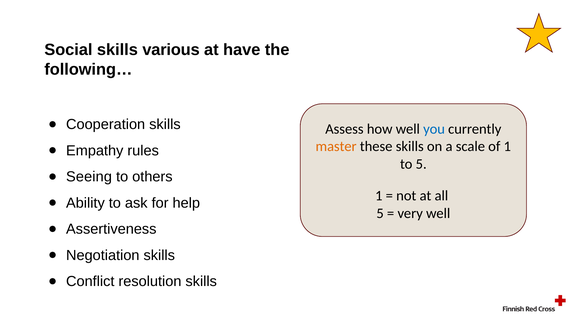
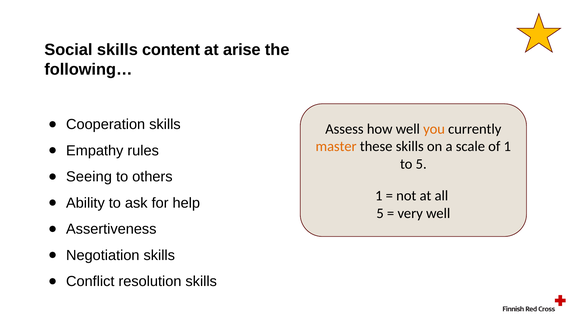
various: various -> content (171, 50)
have: have -> arise (242, 50)
you colour: blue -> orange (434, 129)
